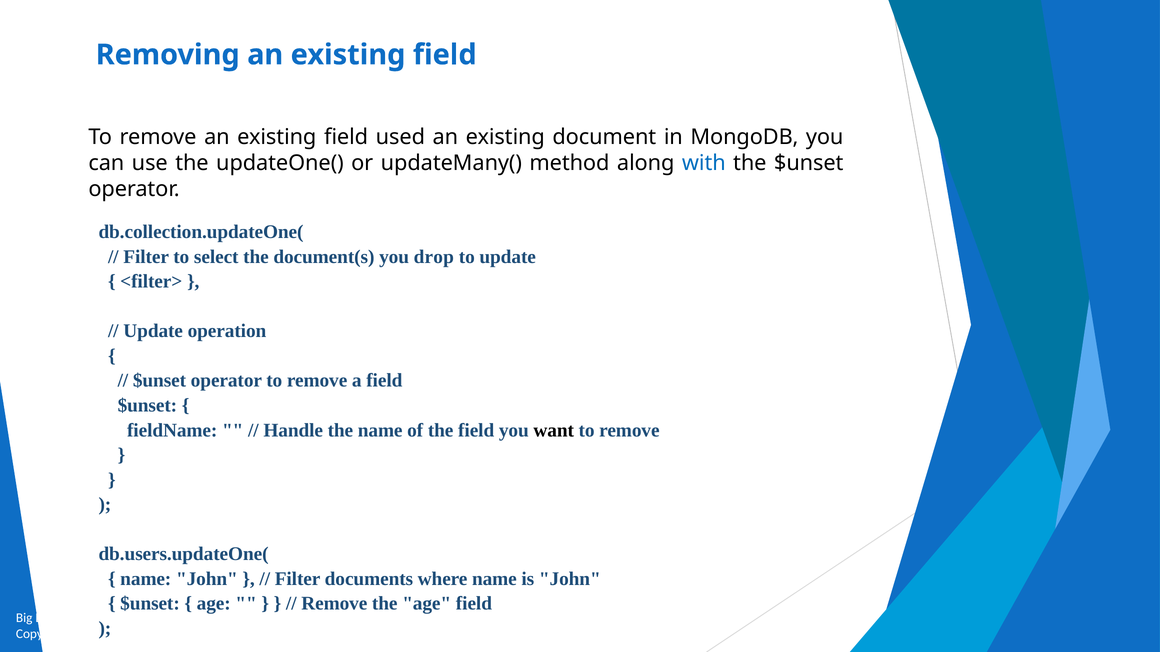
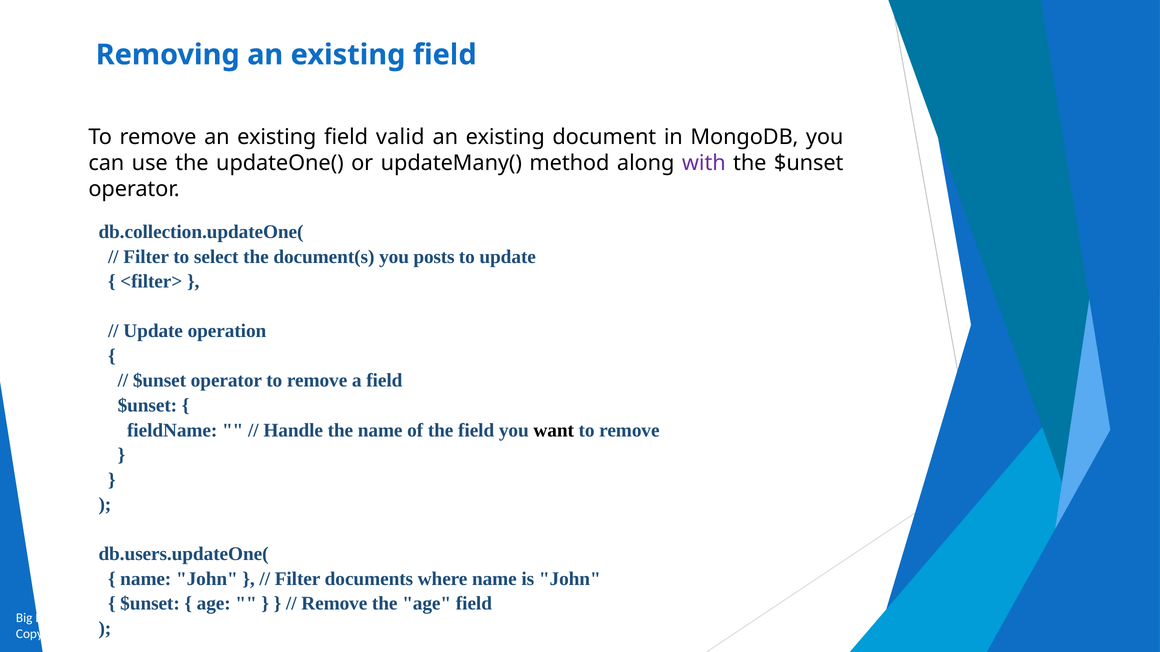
used: used -> valid (400, 137)
with colour: blue -> purple (704, 163)
drop: drop -> posts (434, 257)
